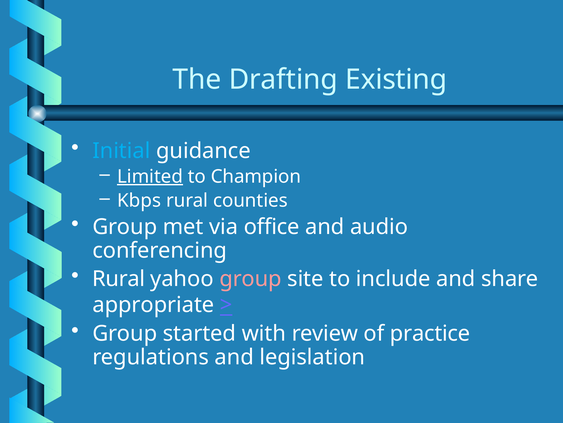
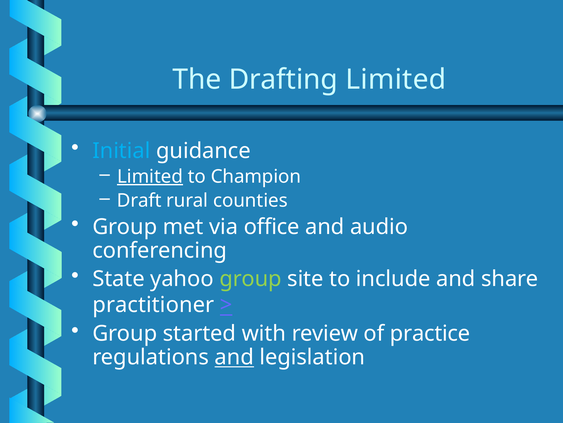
Drafting Existing: Existing -> Limited (396, 79)
Kbps: Kbps -> Draft (139, 200)
Rural: Rural -> State (119, 278)
group colour: pink -> light green (251, 278)
appropriate: appropriate -> practitioner (153, 304)
and underline: none -> present (234, 357)
